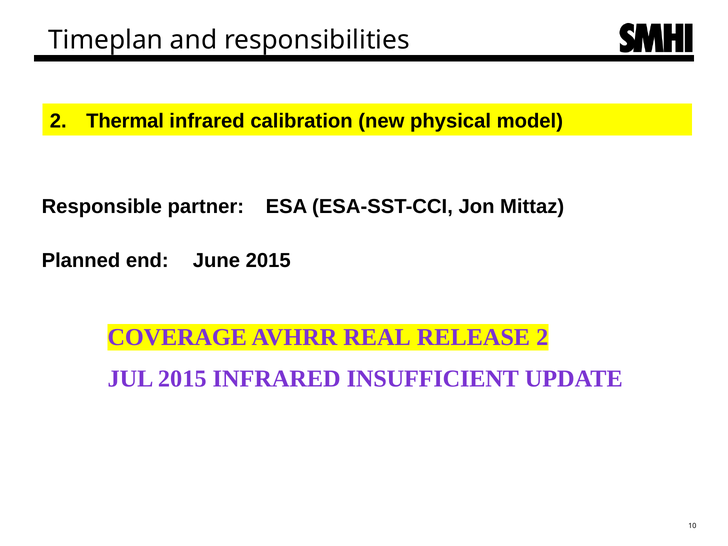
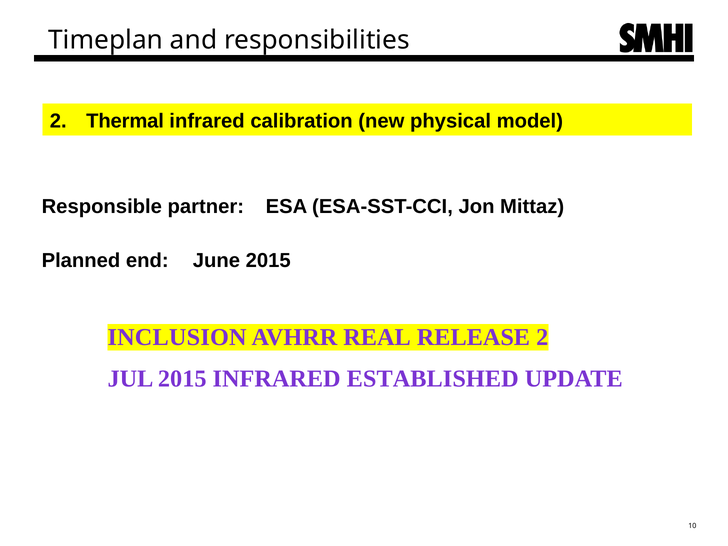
COVERAGE: COVERAGE -> INCLUSION (177, 337)
INSUFFICIENT: INSUFFICIENT -> ESTABLISHED (433, 379)
